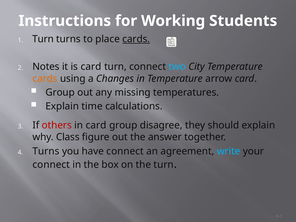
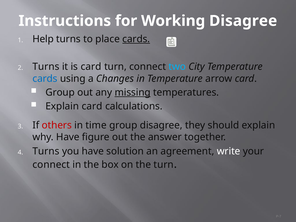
Working Students: Students -> Disagree (243, 21)
Turn: Turn -> Help (43, 39)
Notes: Notes -> Turns (46, 67)
cards colour: orange -> blue (45, 79)
missing underline: none -> present (133, 92)
Explain time: time -> card (92, 106)
in card: card -> time (96, 125)
why Class: Class -> Have (68, 137)
have connect: connect -> solution (125, 151)
write colour: light blue -> white (229, 151)
